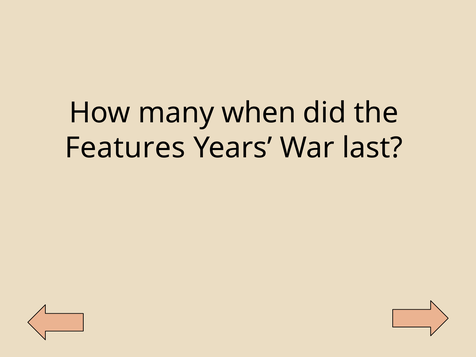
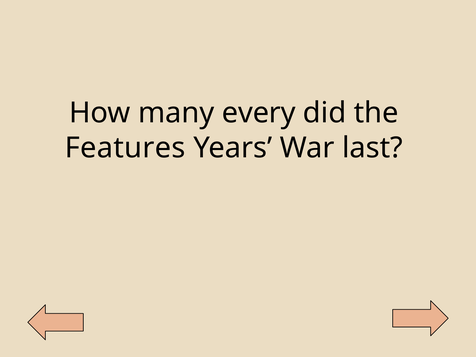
when: when -> every (259, 113)
